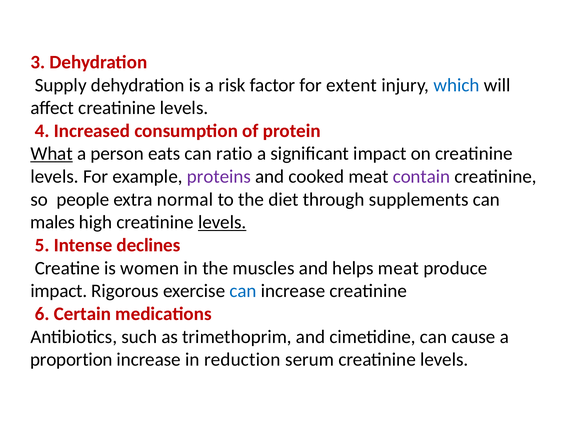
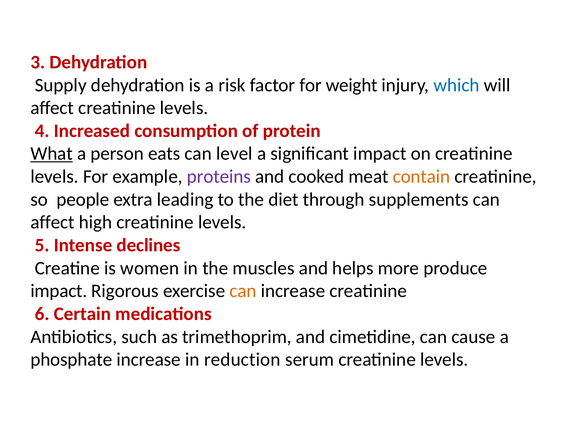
extent: extent -> weight (352, 85)
ratio: ratio -> level (234, 154)
contain colour: purple -> orange (421, 177)
normal: normal -> leading (185, 199)
males: males -> affect (53, 222)
levels underline: present -> none (222, 222)
helps meat: meat -> more (399, 268)
can colour: blue -> orange (243, 291)
proportion: proportion -> phosphate (71, 360)
